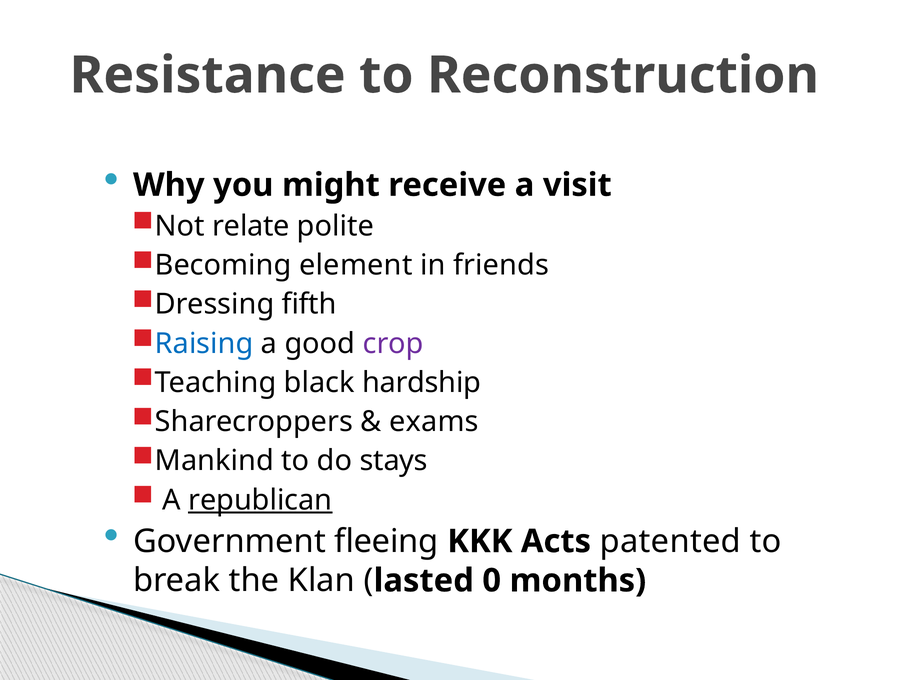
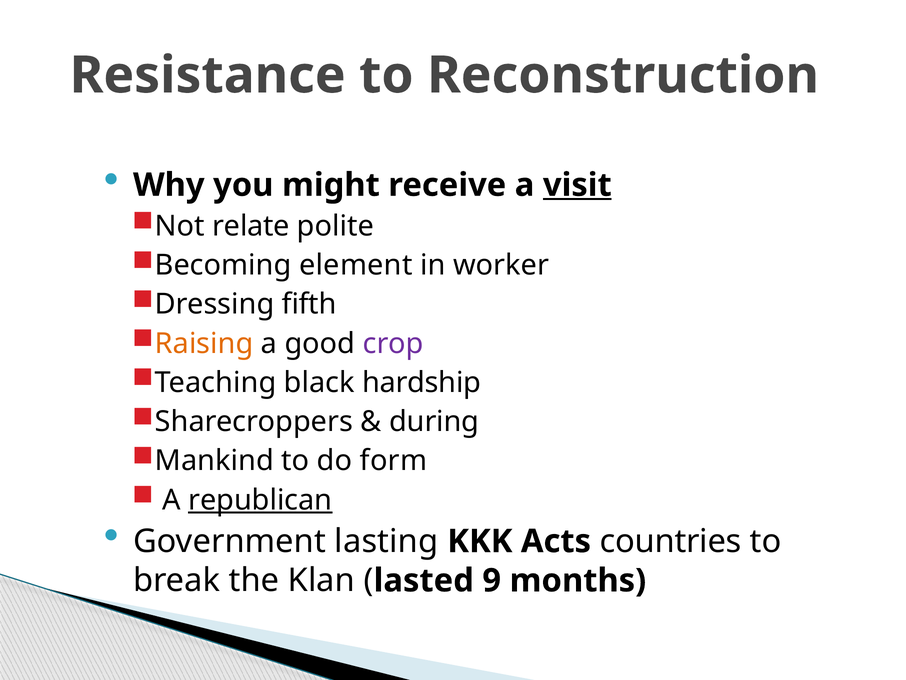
visit underline: none -> present (577, 185)
friends: friends -> worker (501, 265)
Raising colour: blue -> orange (204, 343)
exams: exams -> during (434, 421)
stays: stays -> form (394, 461)
fleeing: fleeing -> lasting (386, 541)
patented: patented -> countries (671, 541)
0: 0 -> 9 (492, 580)
